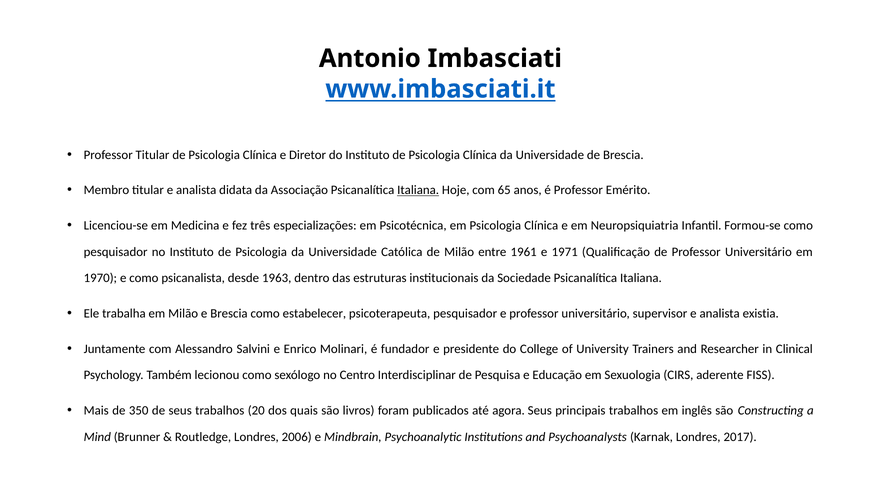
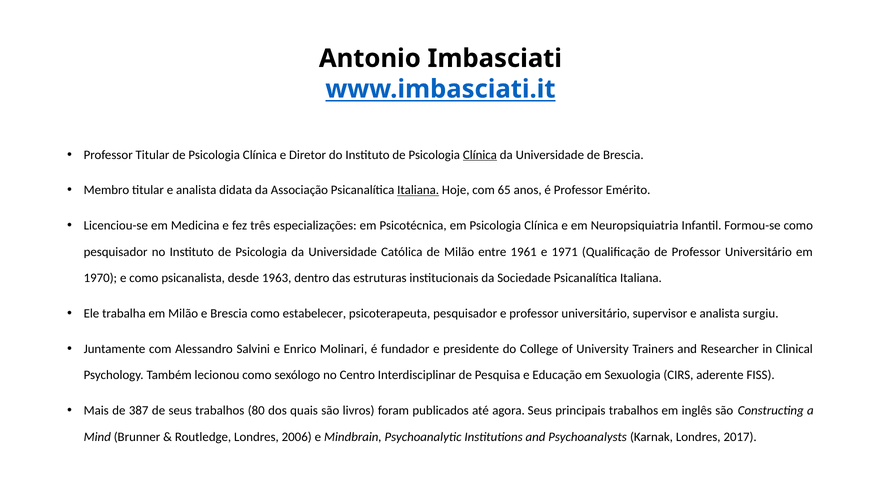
Clínica underline: none -> present (480, 155)
existia: existia -> surgiu (761, 313)
350: 350 -> 387 (139, 410)
20: 20 -> 80 (256, 410)
